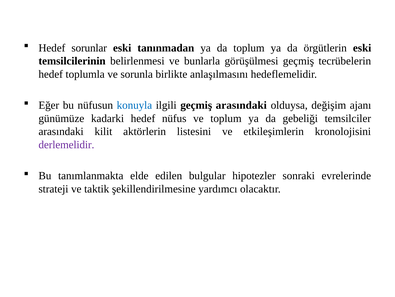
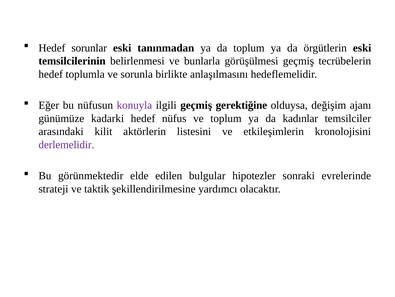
konuyla colour: blue -> purple (134, 105)
geçmiş arasındaki: arasındaki -> gerektiğine (241, 105)
gebeliği: gebeliği -> kadınlar (300, 118)
tanımlanmakta: tanımlanmakta -> görünmektedir (91, 175)
